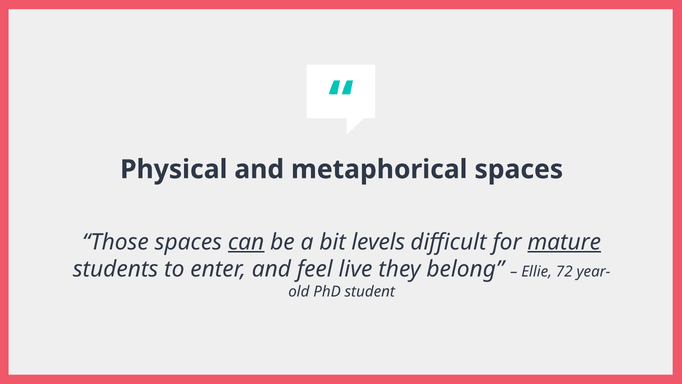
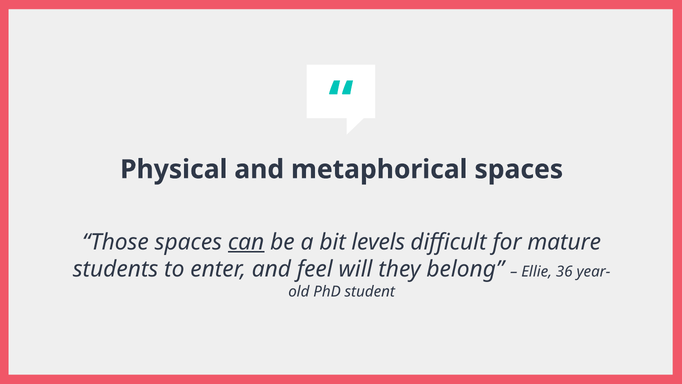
mature underline: present -> none (564, 242)
live: live -> will (356, 269)
72: 72 -> 36 (564, 272)
